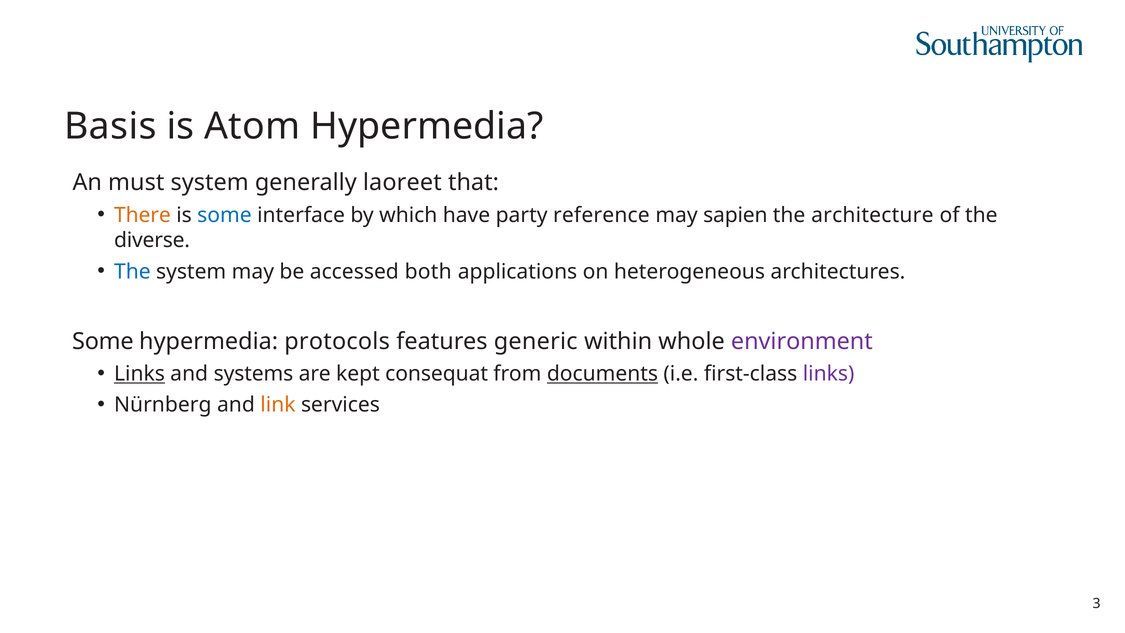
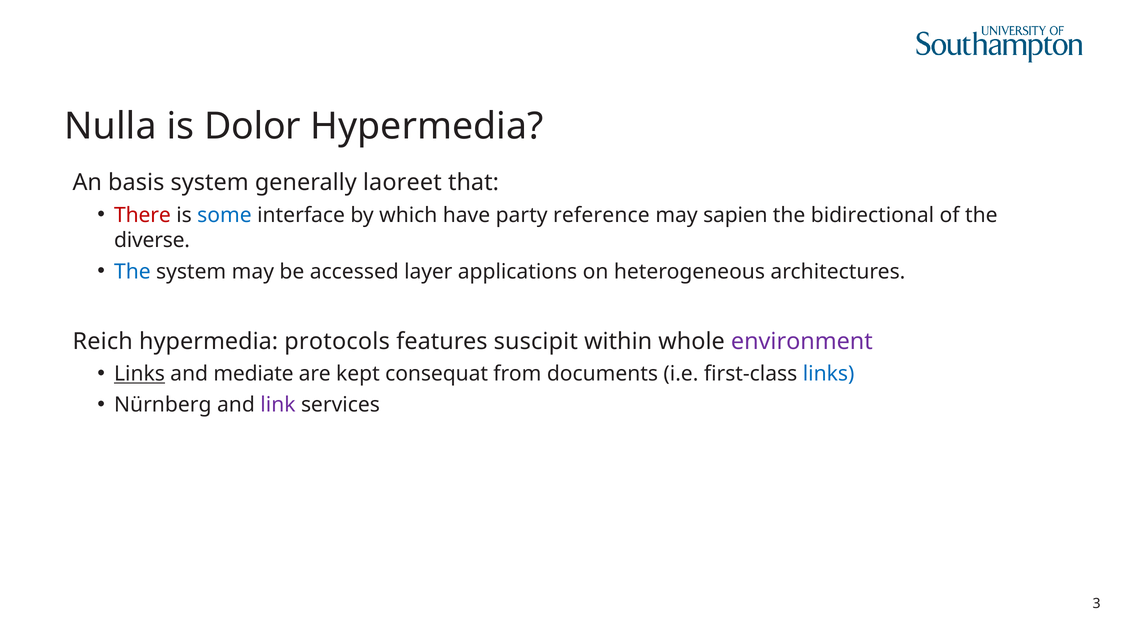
Basis: Basis -> Nulla (110, 126)
Atom: Atom -> Dolor (252, 126)
must: must -> basis (136, 183)
There colour: orange -> red (142, 215)
architecture: architecture -> bidirectional (872, 215)
both: both -> layer (428, 272)
Some: Some -> Reich (103, 341)
generic: generic -> suscipit (536, 341)
systems: systems -> mediate (254, 374)
documents underline: present -> none (602, 374)
links colour: purple -> blue (829, 374)
link colour: orange -> purple (278, 405)
